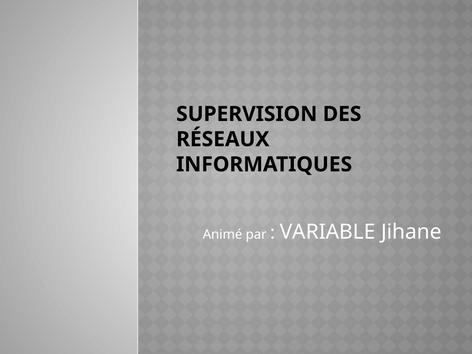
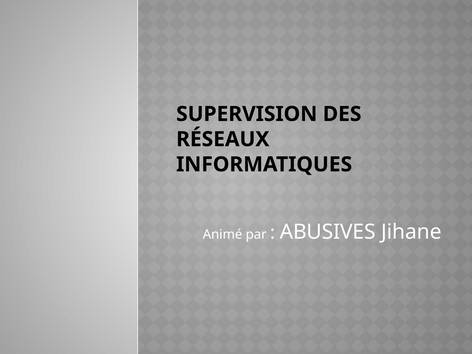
VARIABLE: VARIABLE -> ABUSIVES (328, 232)
